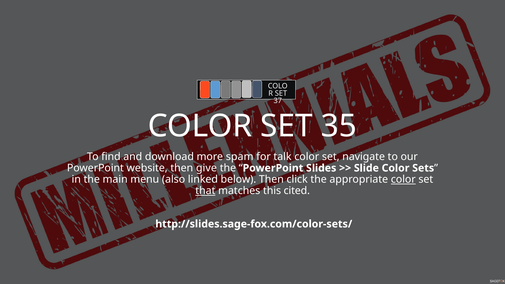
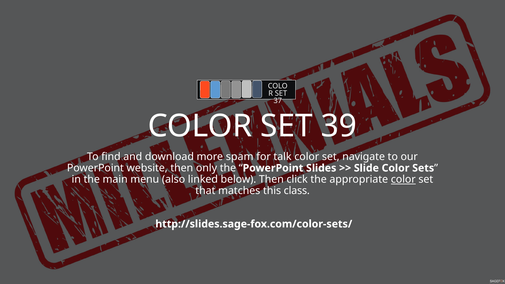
35: 35 -> 39 (339, 126)
give: give -> only (206, 168)
that underline: present -> none (205, 191)
cited: cited -> class (297, 191)
